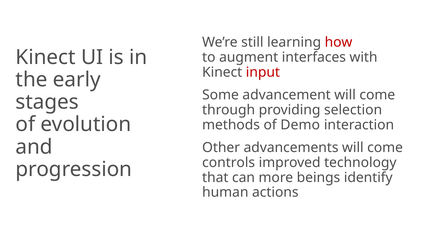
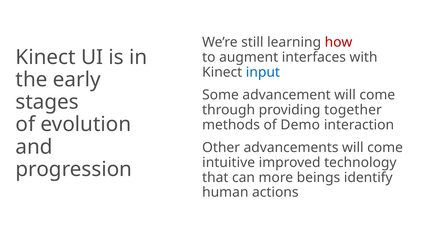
input colour: red -> blue (263, 72)
selection: selection -> together (353, 110)
controls: controls -> intuitive (229, 162)
